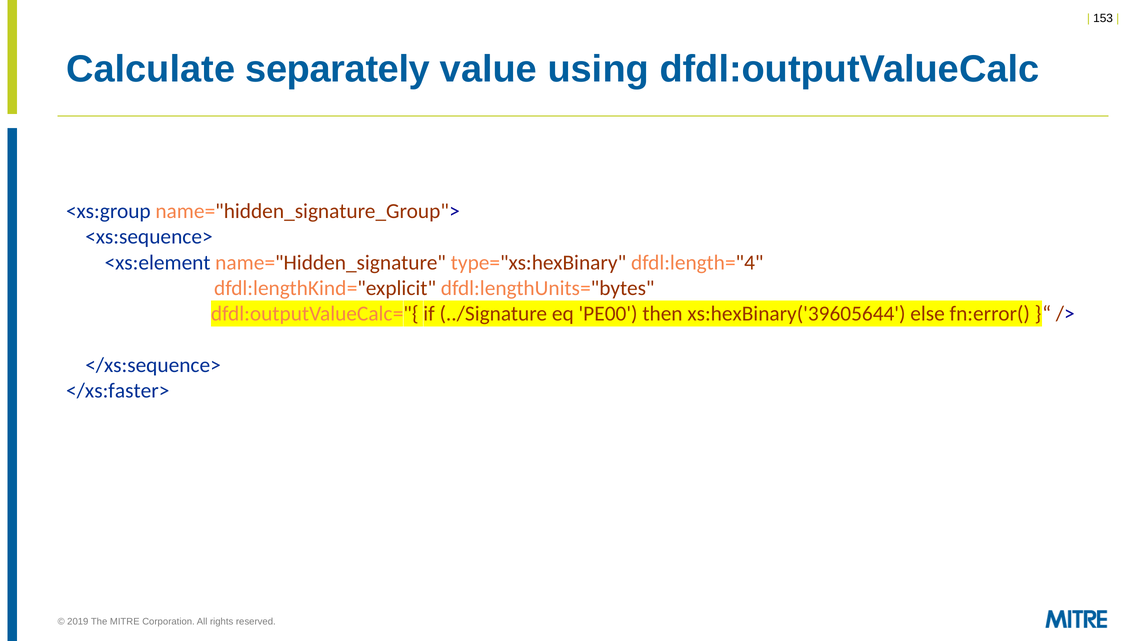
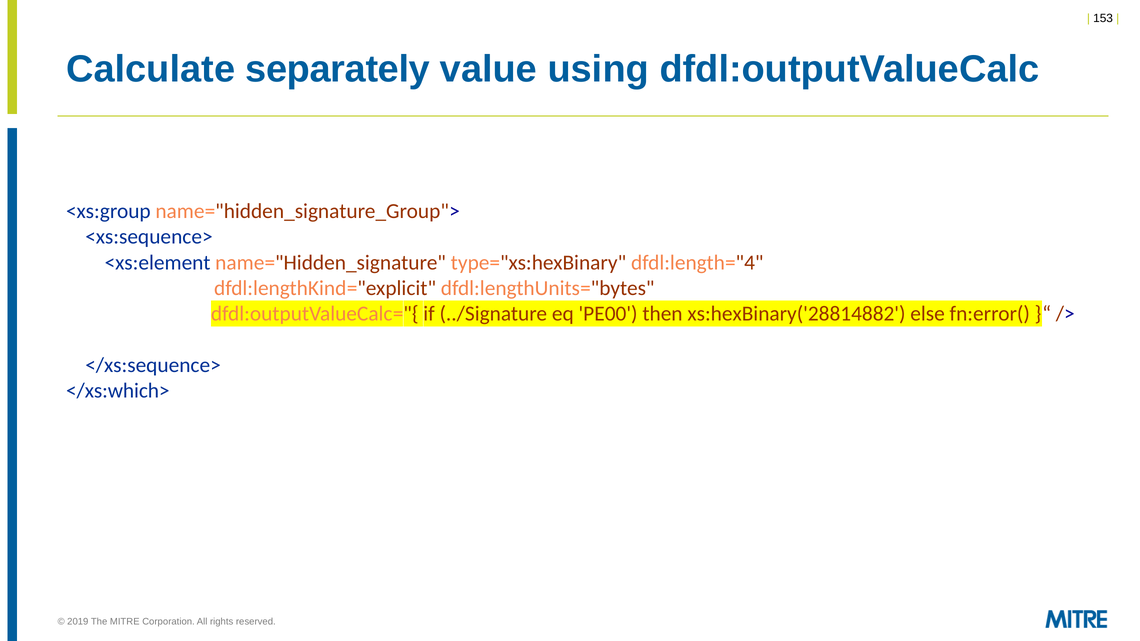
xs:hexBinary('39605644: xs:hexBinary('39605644 -> xs:hexBinary('28814882 (796, 314)
</xs:faster>: </xs:faster> -> </xs:which> (118, 391)
